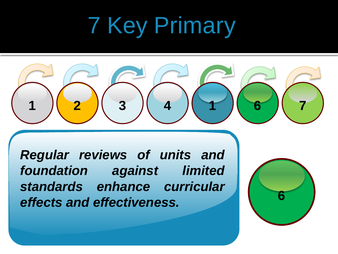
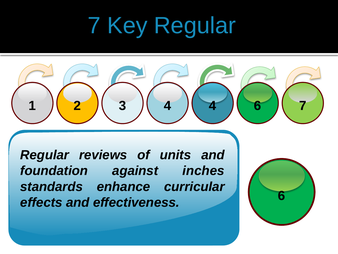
Key Primary: Primary -> Regular (195, 26)
4 1: 1 -> 4 (213, 106)
limited: limited -> inches (203, 171)
